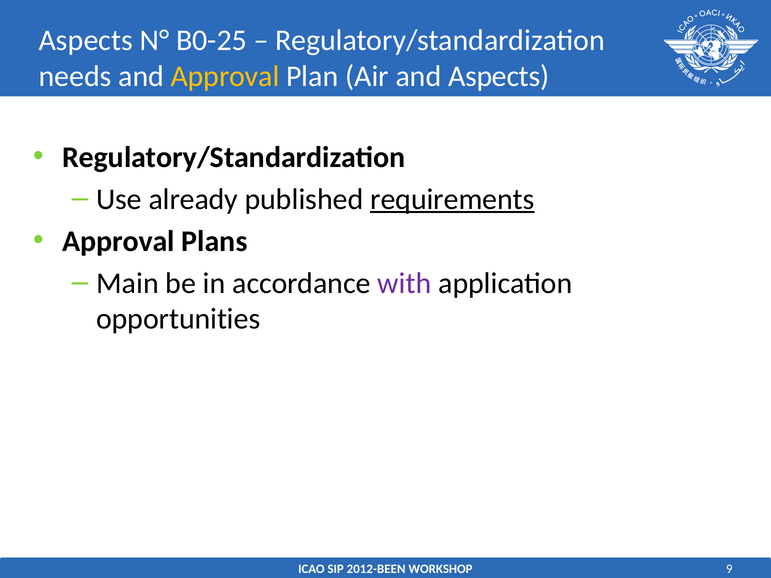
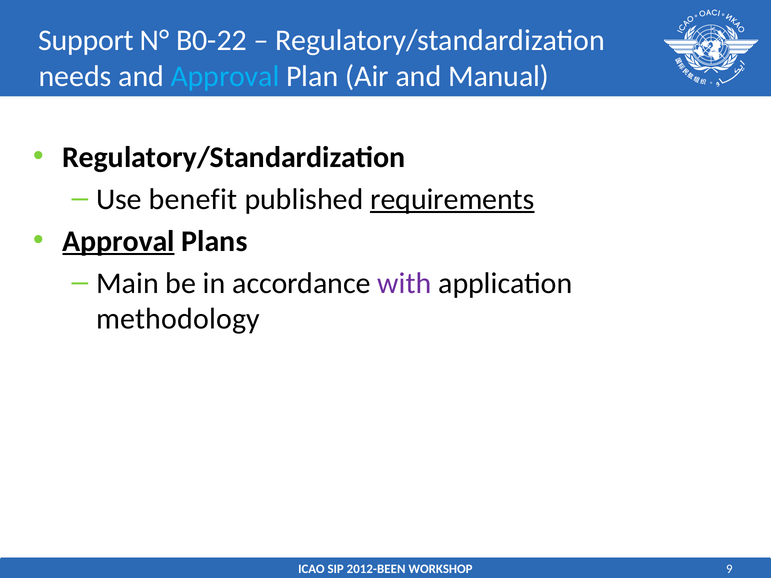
Aspects: Aspects -> Support (86, 41)
B0-25: B0-25 -> B0-22 (212, 41)
Approval colour: yellow -> light blue (225, 77)
and Aspects: Aspects -> Manual (499, 77)
already: already -> benefit (193, 199)
Approval underline: none -> present (119, 241)
opportunities: opportunities -> methodology (178, 319)
